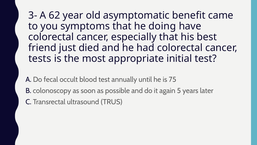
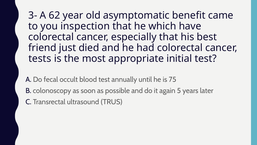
symptoms: symptoms -> inspection (85, 26)
doing: doing -> which (162, 26)
